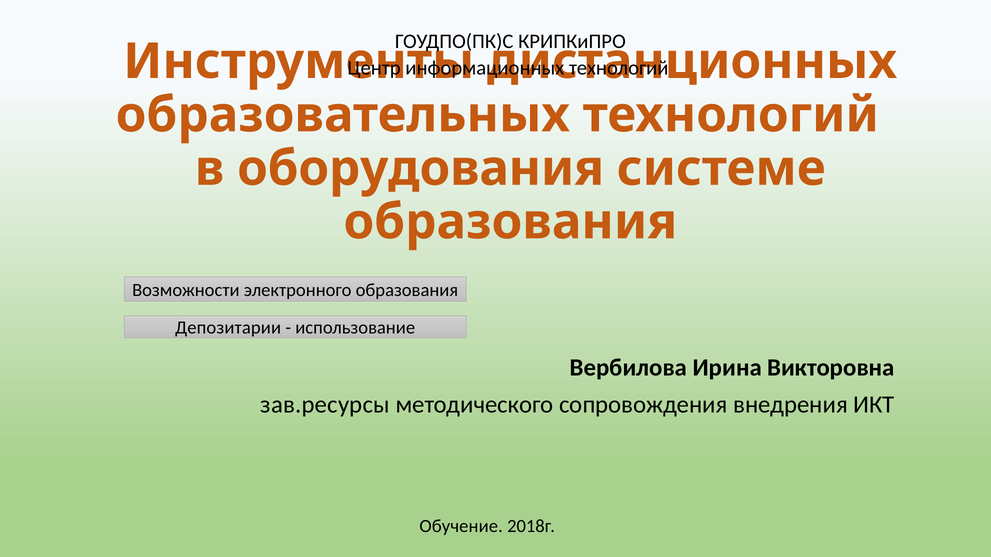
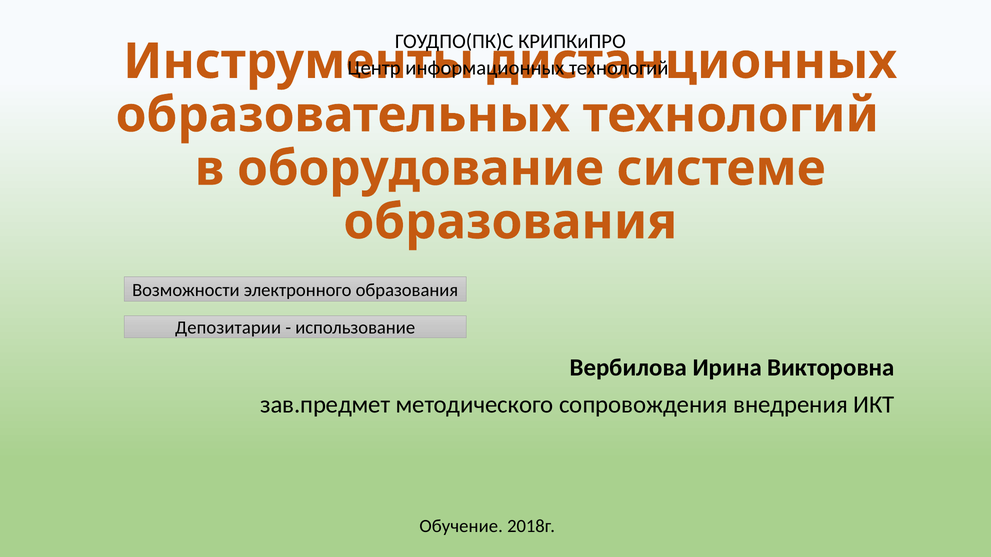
оборудования: оборудования -> оборудование (421, 169)
зав.ресурсы: зав.ресурсы -> зав.предмет (325, 405)
